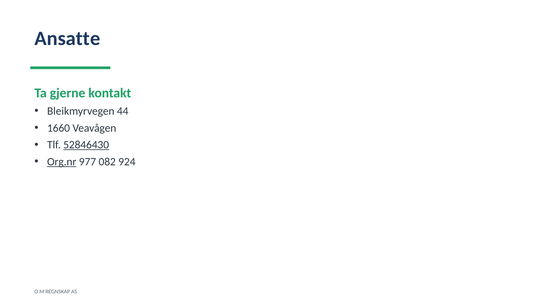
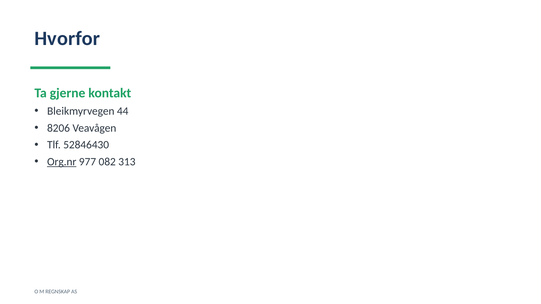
Ansatte: Ansatte -> Hvorfor (67, 39)
1660: 1660 -> 8206 (59, 128)
52846430 underline: present -> none (86, 145)
924: 924 -> 313 (127, 162)
